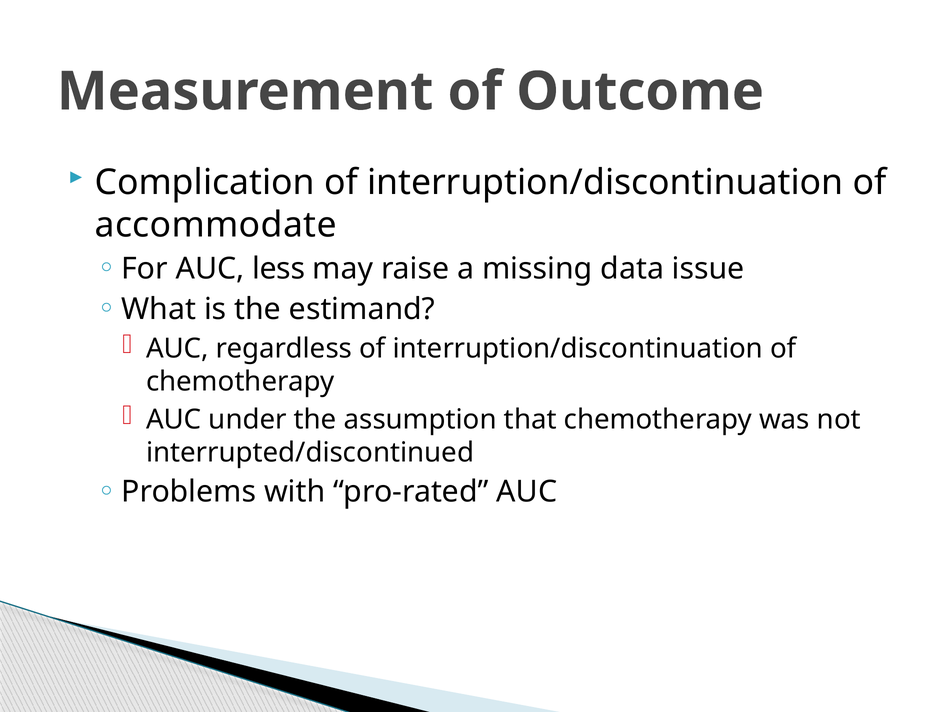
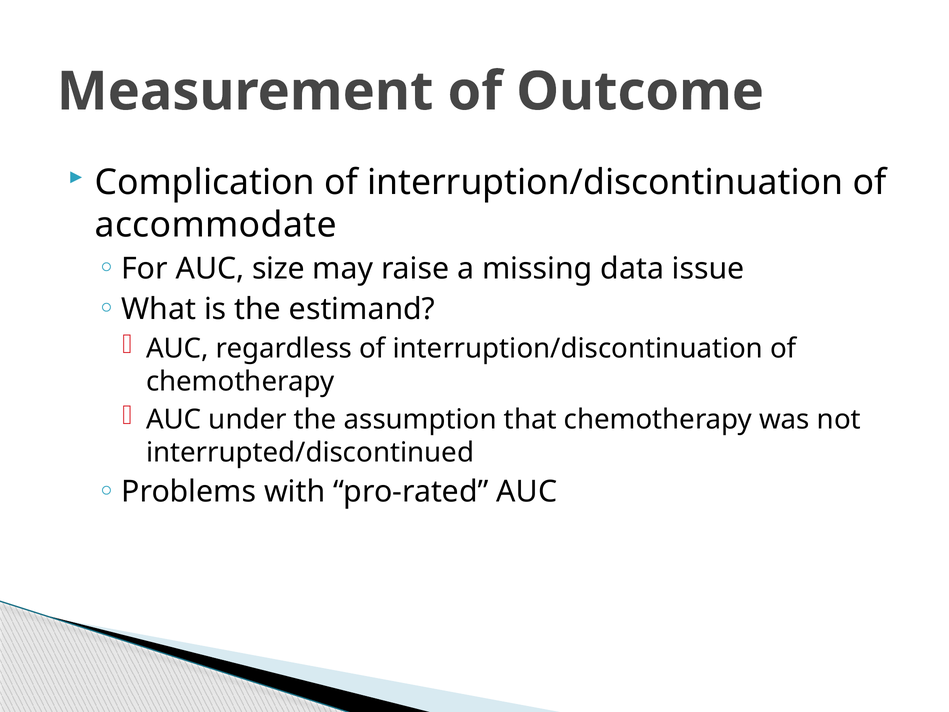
less: less -> size (279, 268)
